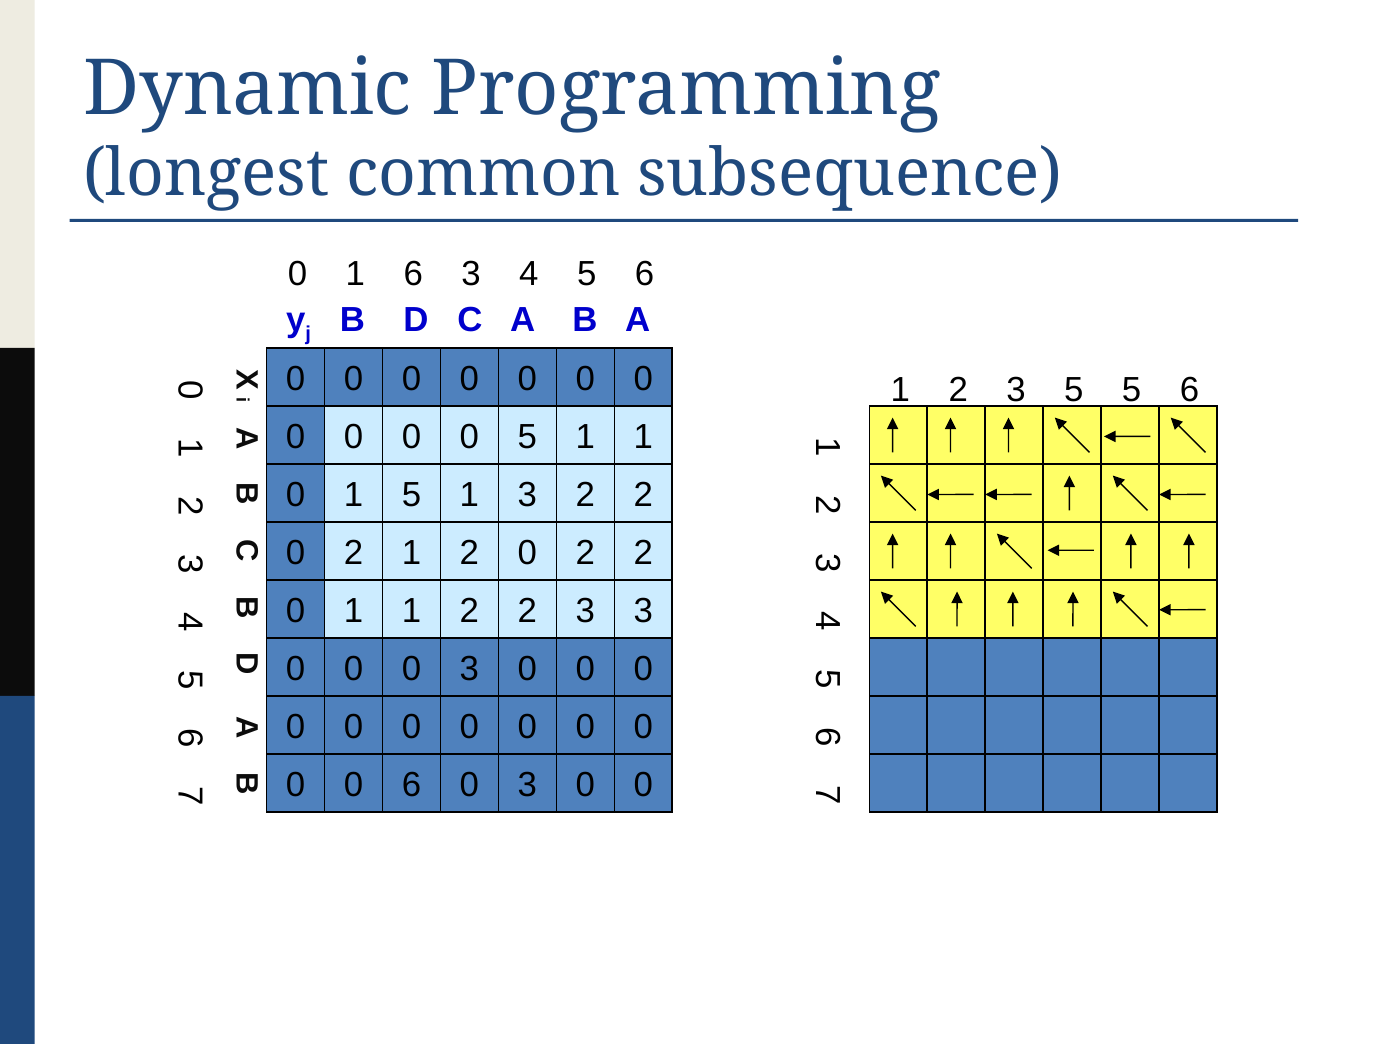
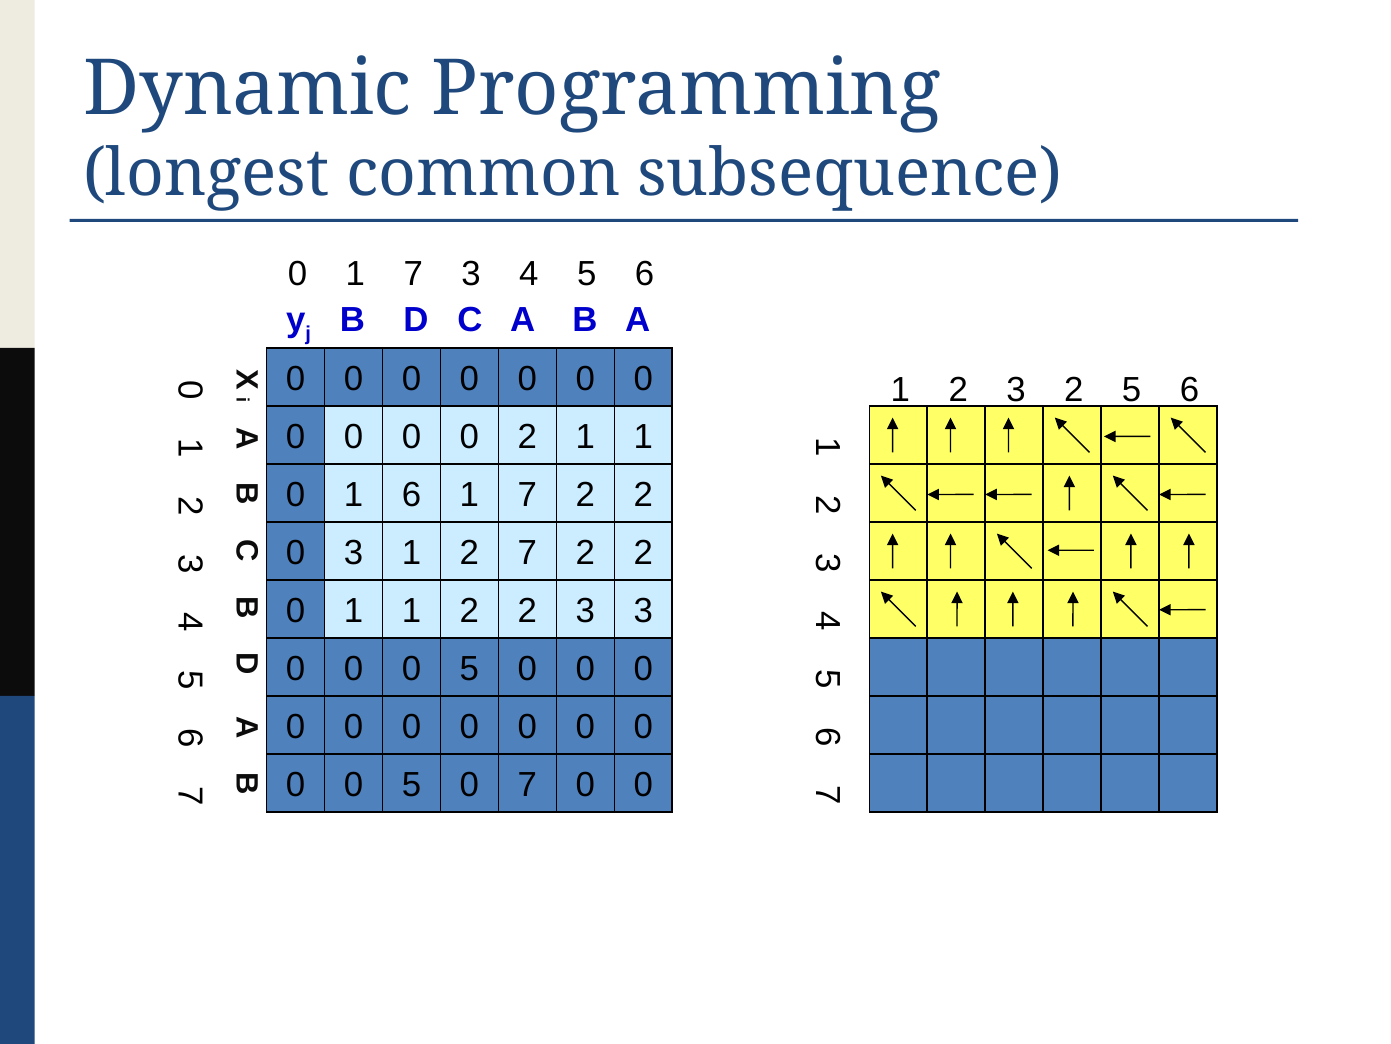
0 1 6: 6 -> 7 (413, 274)
3 5: 5 -> 2 (1074, 389)
0 5: 5 -> 2 (527, 437)
1 5: 5 -> 6 (411, 495)
3: 3 -> 7 (527, 495)
2: 2 -> 3 (354, 553)
1 2 0: 0 -> 7 (527, 553)
3: 3 -> 5 (469, 669)
6: 6 -> 5 (411, 785)
3: 3 -> 7 (527, 785)
